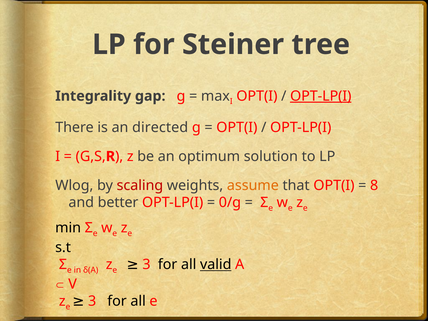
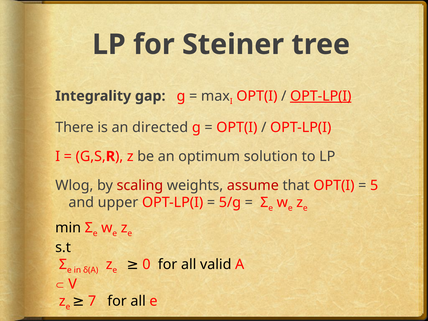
assume colour: orange -> red (253, 185)
8: 8 -> 5 (374, 185)
better: better -> upper (118, 203)
0/g: 0/g -> 5/g (230, 203)
3: 3 -> 0 (146, 265)
valid underline: present -> none (216, 265)
3: 3 -> 7 (92, 301)
